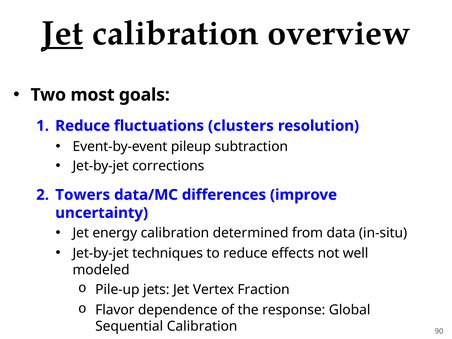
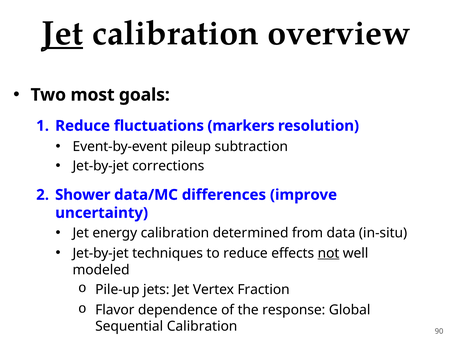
clusters: clusters -> markers (241, 126)
Towers: Towers -> Shower (83, 195)
not underline: none -> present (328, 253)
